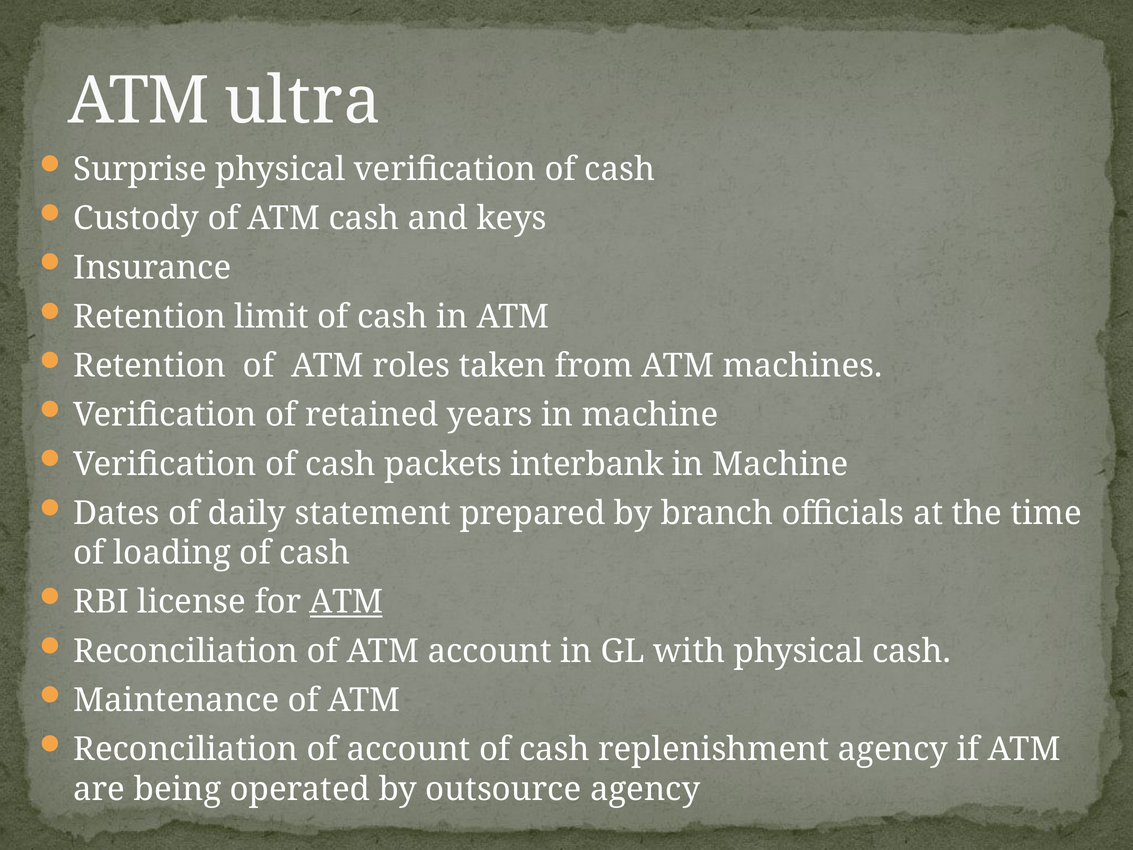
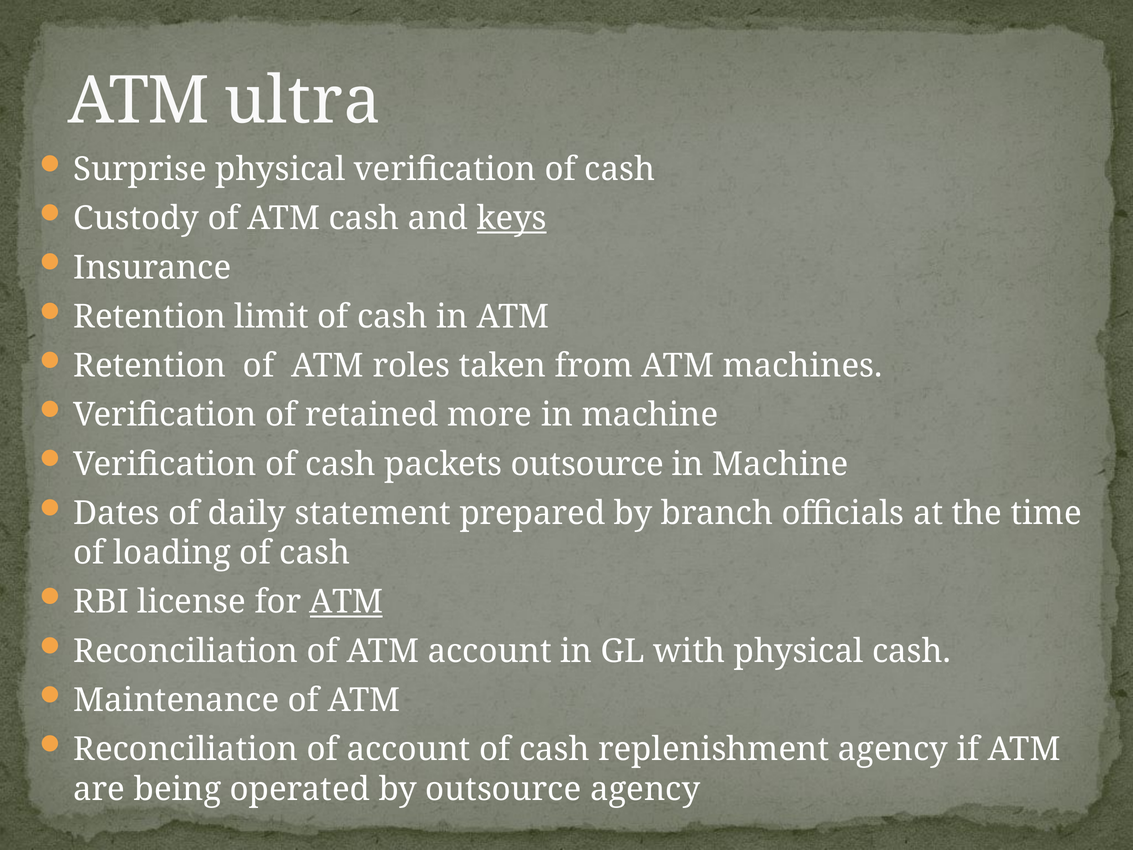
keys underline: none -> present (512, 218)
years: years -> more (490, 415)
packets interbank: interbank -> outsource (587, 464)
